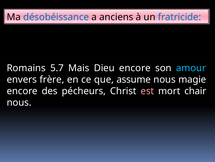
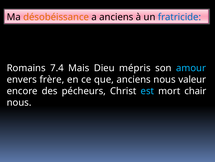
désobéissance colour: blue -> orange (56, 17)
5.7: 5.7 -> 7.4 (57, 68)
Dieu encore: encore -> mépris (135, 68)
que assume: assume -> anciens (134, 79)
magie: magie -> valeur (192, 79)
est colour: pink -> light blue (147, 91)
